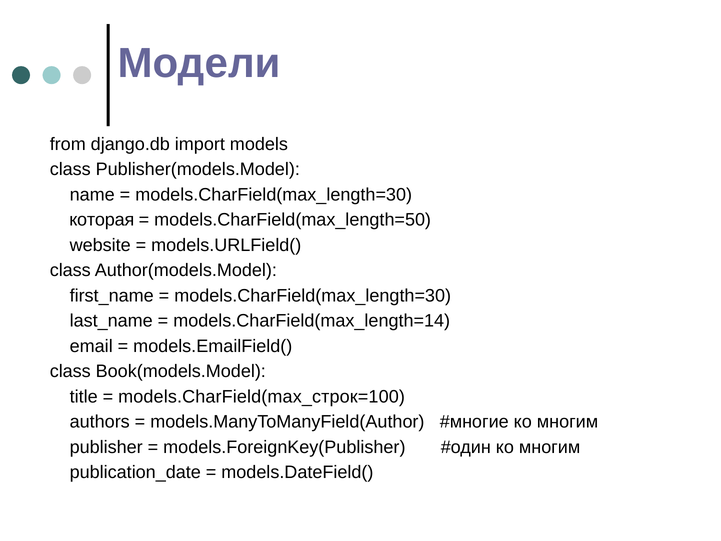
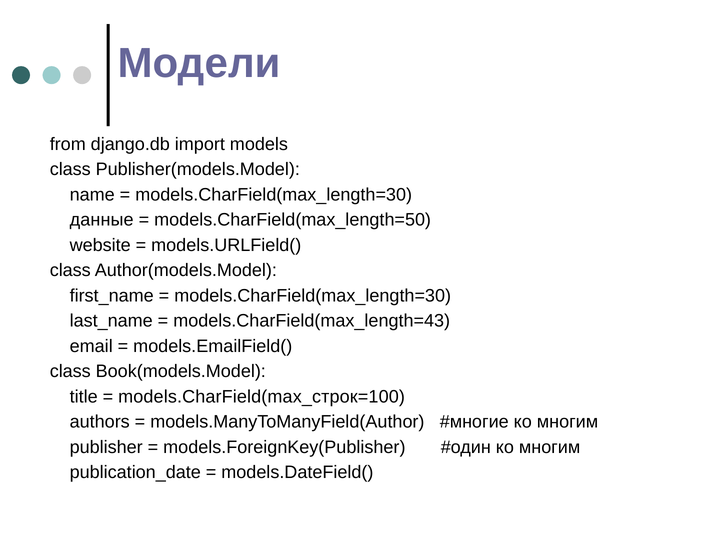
которая: которая -> данные (102, 220)
models.CharField(max_length=14: models.CharField(max_length=14 -> models.CharField(max_length=43 (312, 321)
